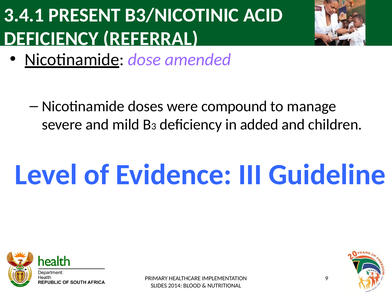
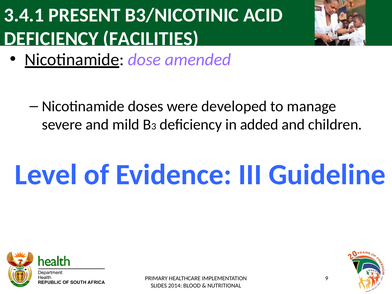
REFERRAL: REFERRAL -> FACILITIES (151, 39)
compound: compound -> developed (234, 106)
